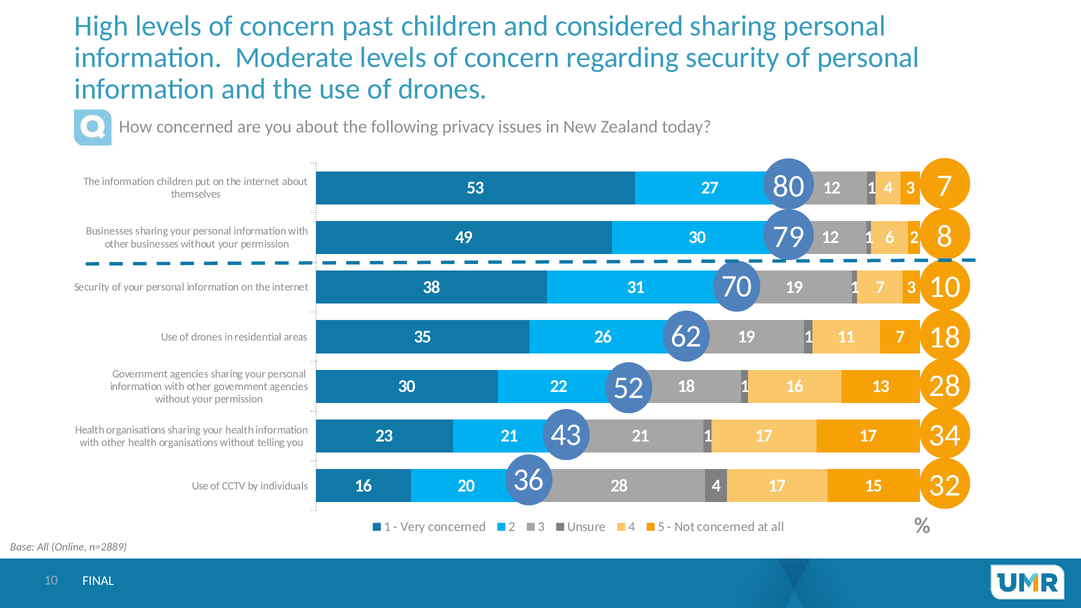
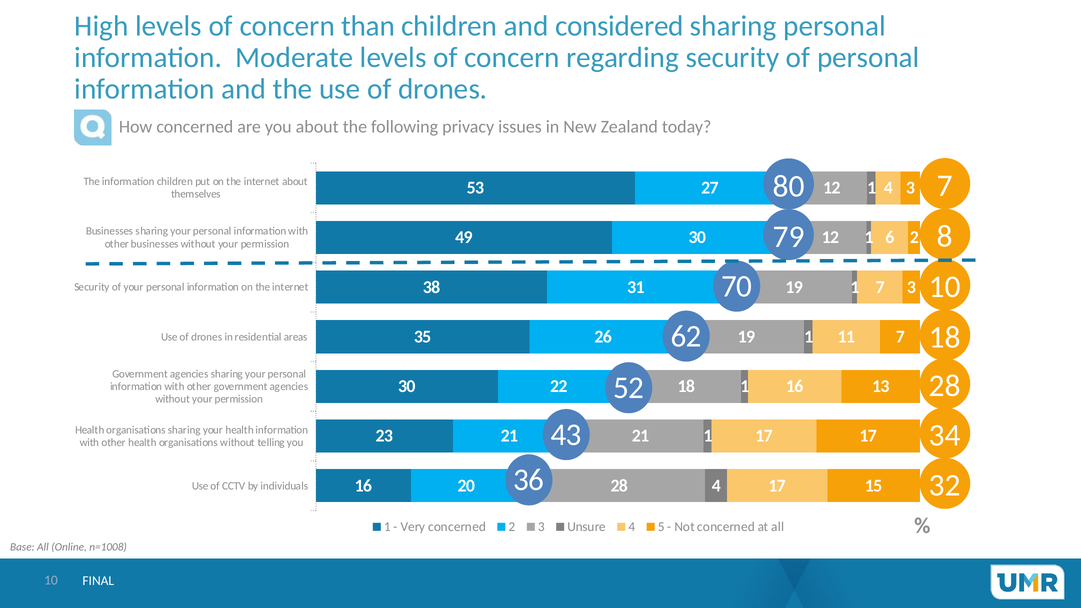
past: past -> than (368, 26)
n=2889: n=2889 -> n=1008 (108, 547)
